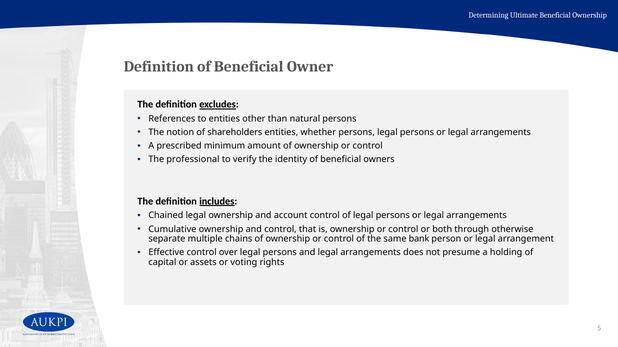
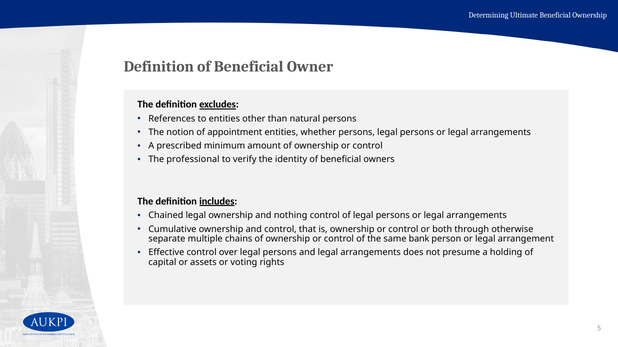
shareholders: shareholders -> appointment (235, 133)
account: account -> nothing (291, 216)
